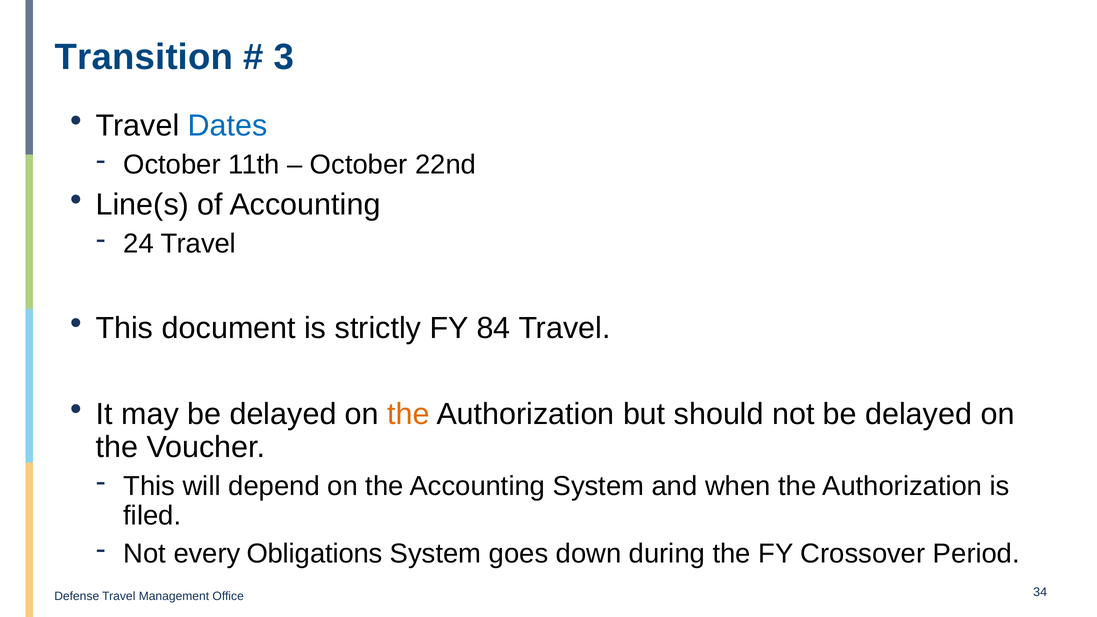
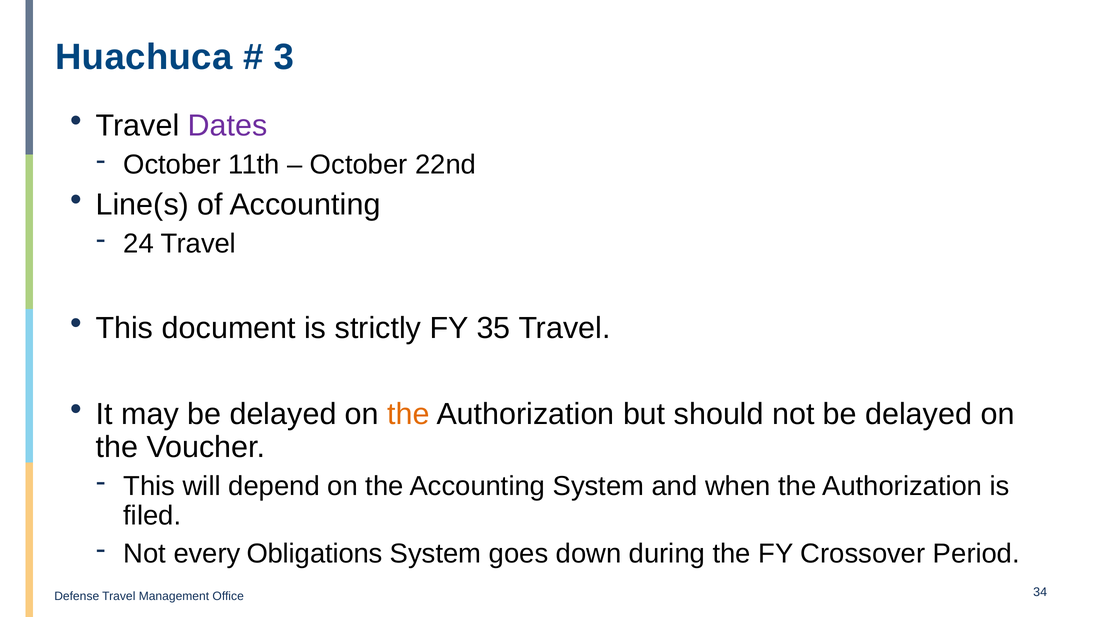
Transition: Transition -> Huachuca (144, 57)
Dates colour: blue -> purple (228, 126)
84: 84 -> 35 (493, 328)
